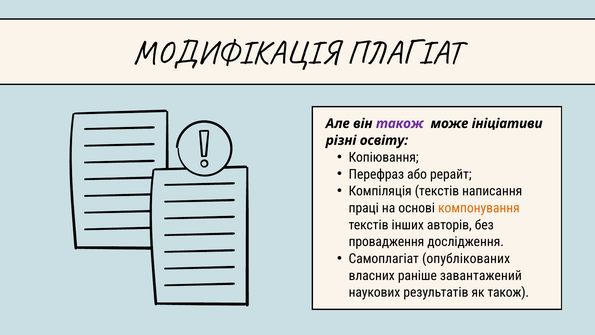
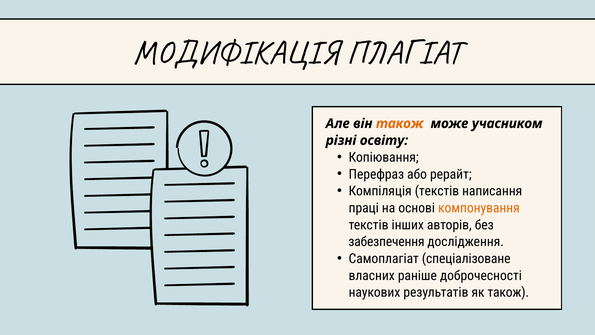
також colour: purple -> orange (400, 123)
ініціативи: ініціативи -> учасником (507, 123)
провадження: провадження -> забезпечення (386, 242)
опублікованих: опублікованих -> спеціалізоване (466, 258)
завантажений: завантажений -> доброчесності (481, 275)
